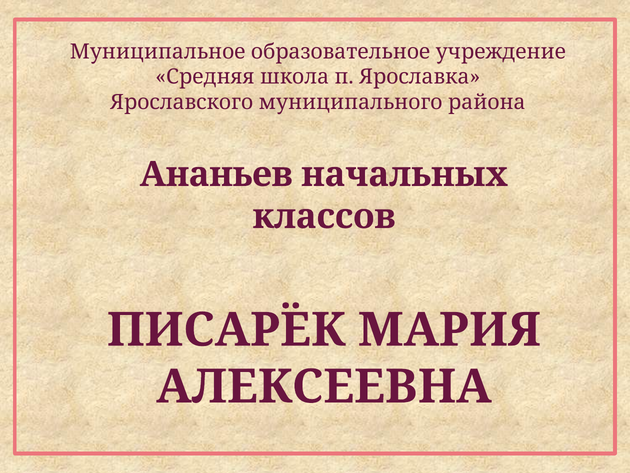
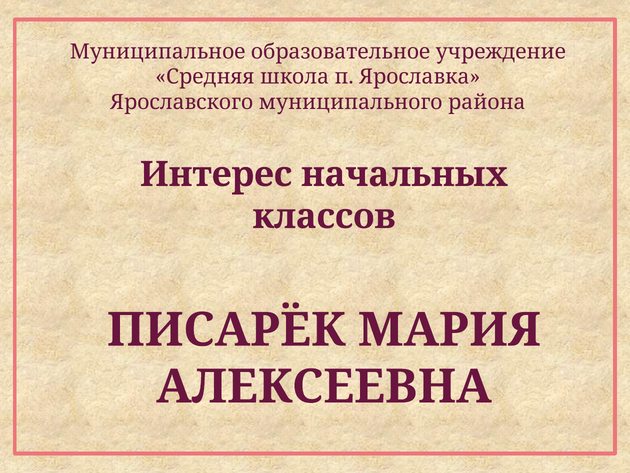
Ананьев: Ананьев -> Интерес (216, 174)
